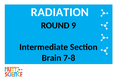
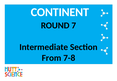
RADIATION: RADIATION -> CONTINENT (60, 12)
9: 9 -> 7 (74, 25)
Brain: Brain -> From (52, 58)
